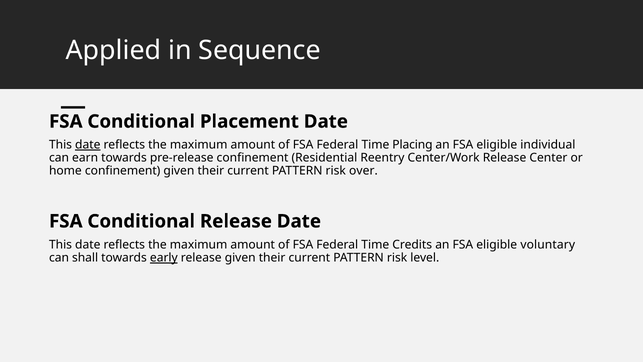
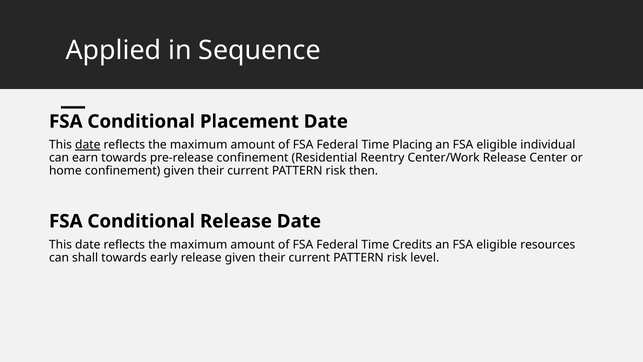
over: over -> then (364, 171)
voluntary: voluntary -> resources (548, 244)
early underline: present -> none (164, 258)
